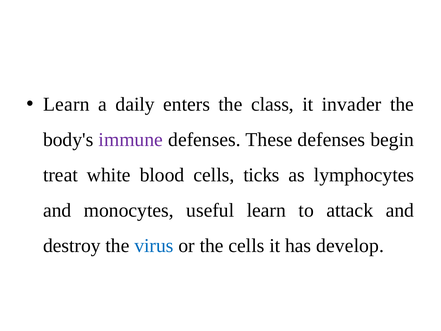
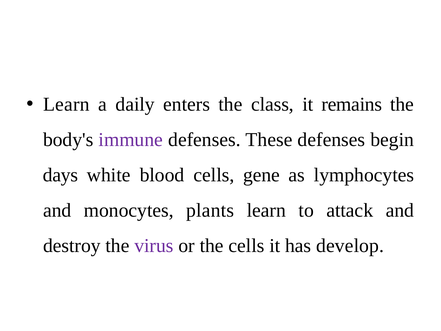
invader: invader -> remains (352, 104)
treat: treat -> days (61, 175)
ticks: ticks -> gene (262, 175)
useful: useful -> plants (210, 210)
virus colour: blue -> purple (154, 246)
